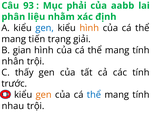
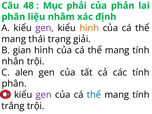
93: 93 -> 48 (29, 6)
aabb: aabb -> phản (123, 6)
gen colour: blue -> purple (45, 28)
tiến: tiến -> thái (37, 39)
thấy: thấy -> alen (24, 73)
trước: trước -> phân (14, 84)
gen colour: orange -> purple (44, 95)
nhau: nhau -> trắng (13, 106)
